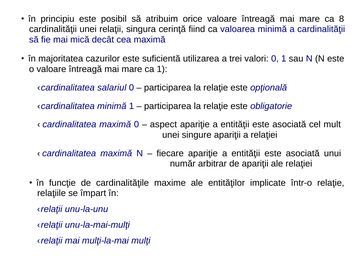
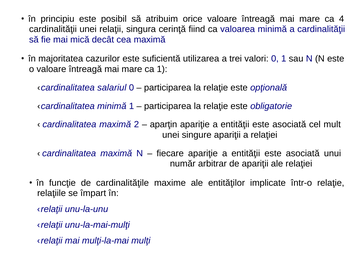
8: 8 -> 4 (342, 19)
maximă 0: 0 -> 2 (137, 125)
aspect: aspect -> aparţin (164, 125)
